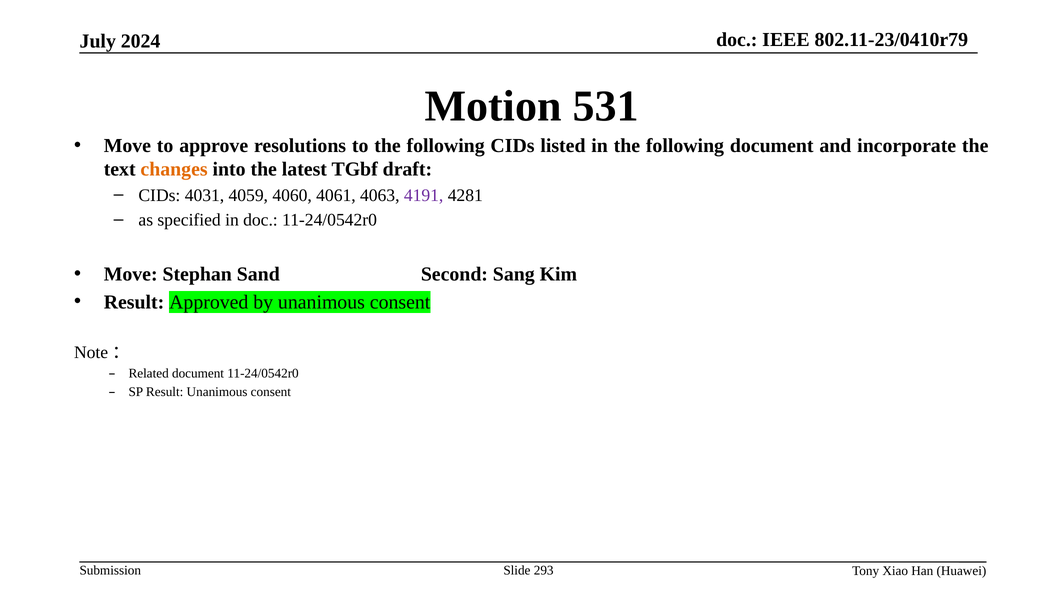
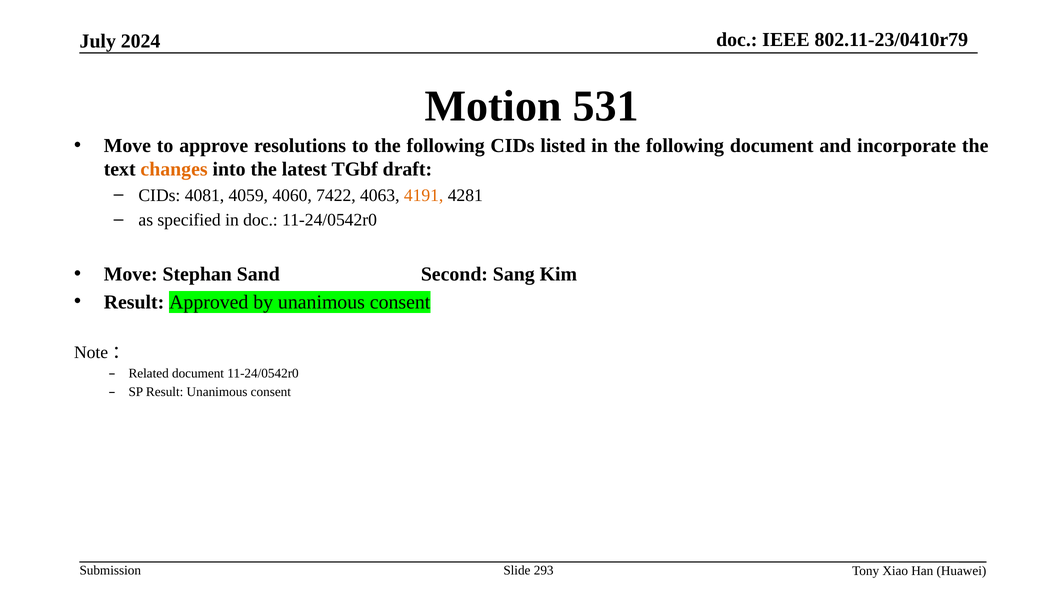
4031: 4031 -> 4081 (205, 195)
4061: 4061 -> 7422 (336, 195)
4191 colour: purple -> orange (424, 195)
